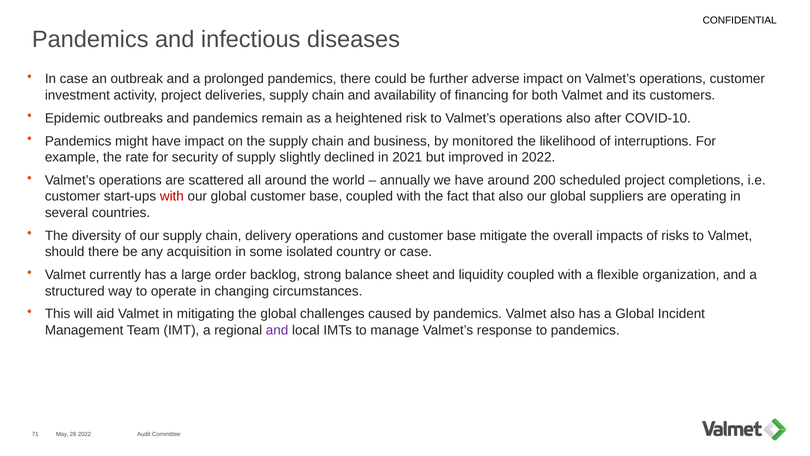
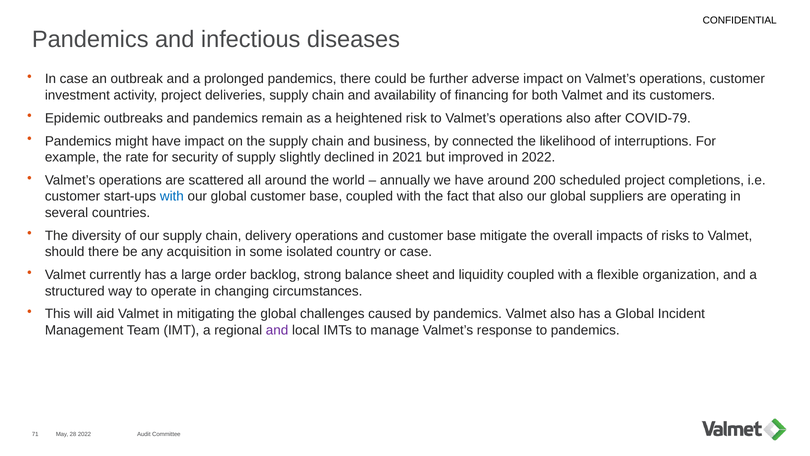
COVID-10: COVID-10 -> COVID-79 (658, 118)
monitored: monitored -> connected (483, 141)
with colour: red -> blue (172, 196)
